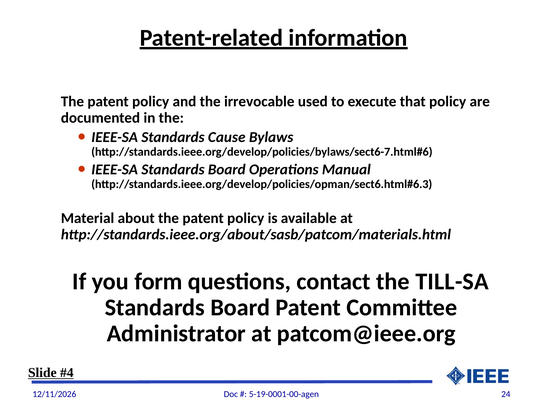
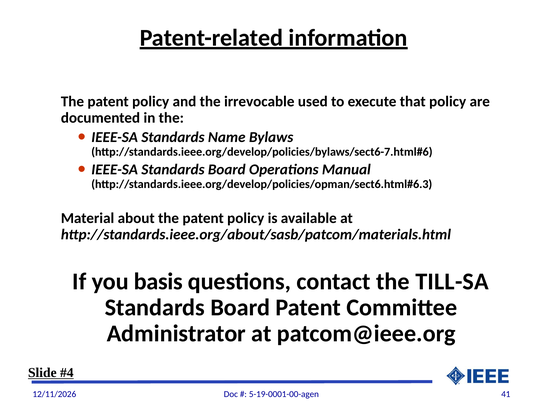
Cause: Cause -> Name (227, 137)
form: form -> basis (158, 282)
24: 24 -> 41 (506, 394)
